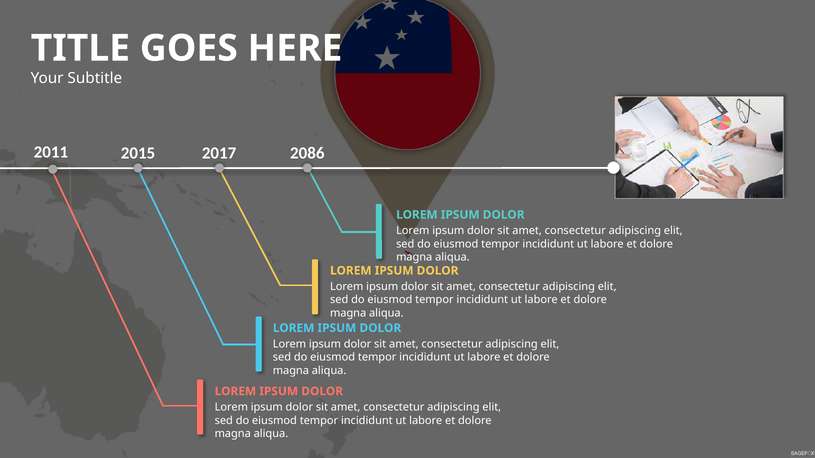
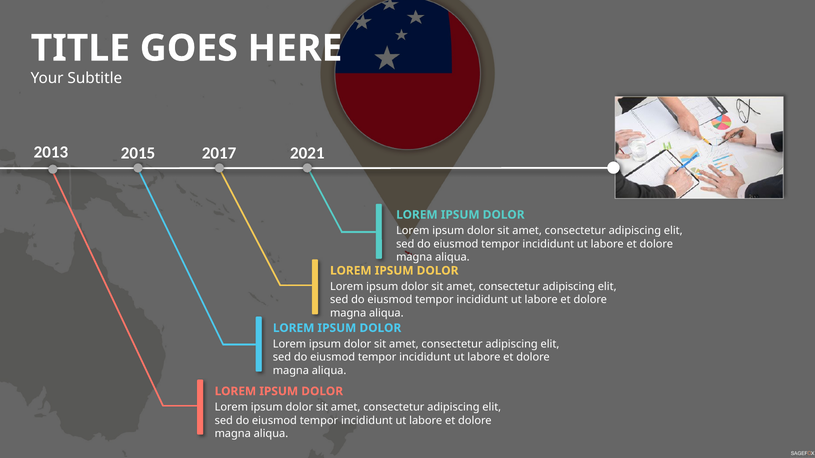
2011: 2011 -> 2013 (51, 152)
2086: 2086 -> 2021 (307, 153)
